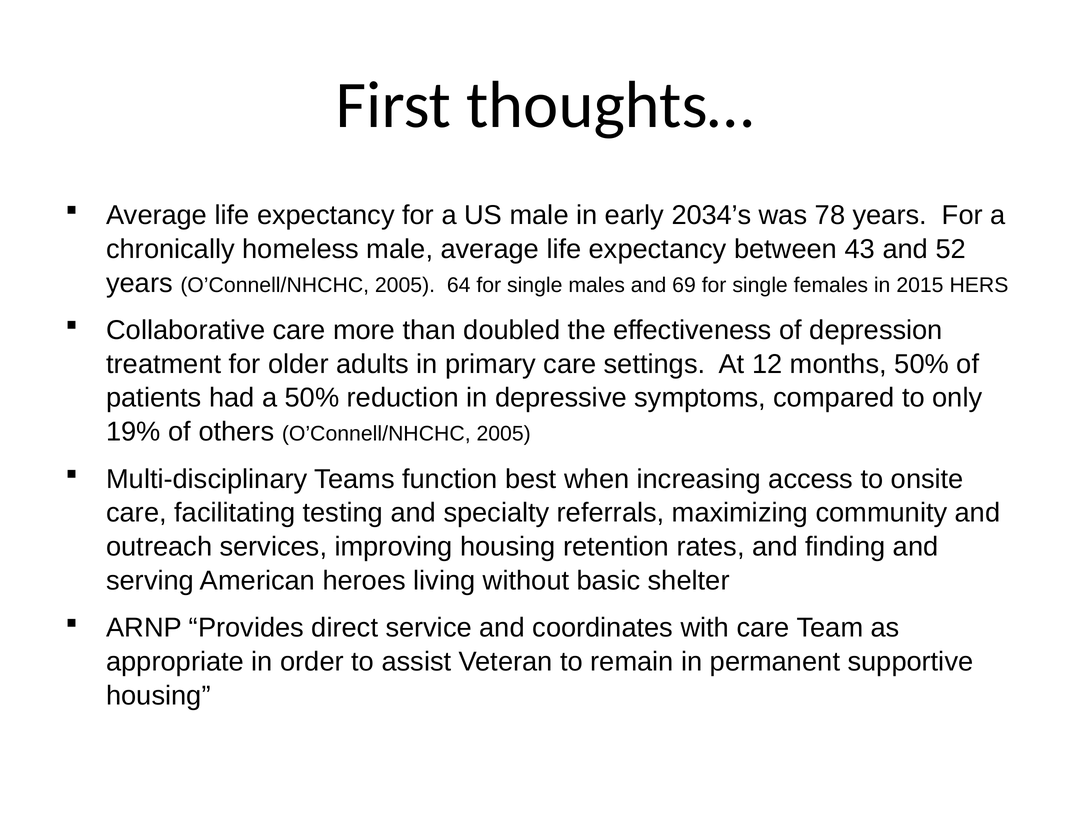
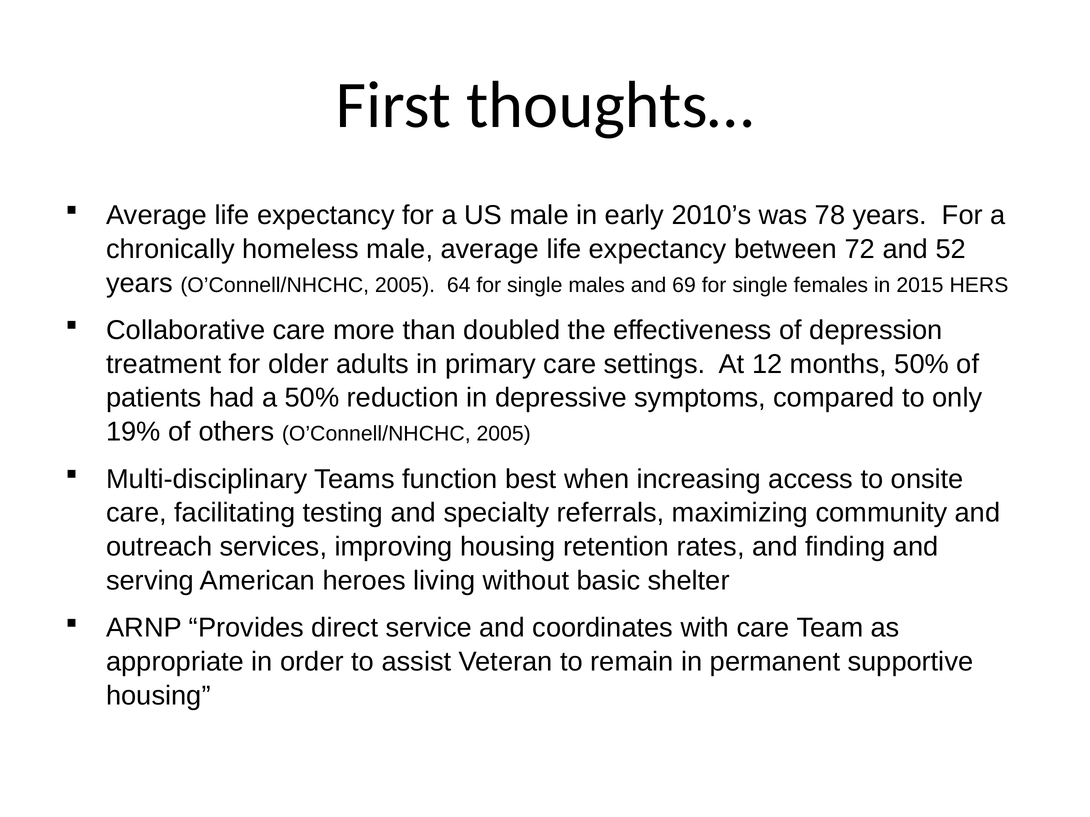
2034’s: 2034’s -> 2010’s (711, 216)
43: 43 -> 72 (860, 249)
